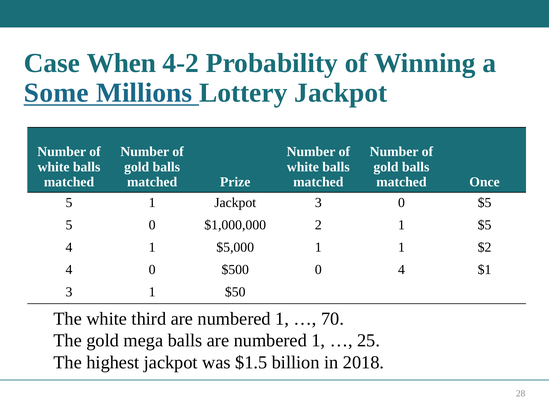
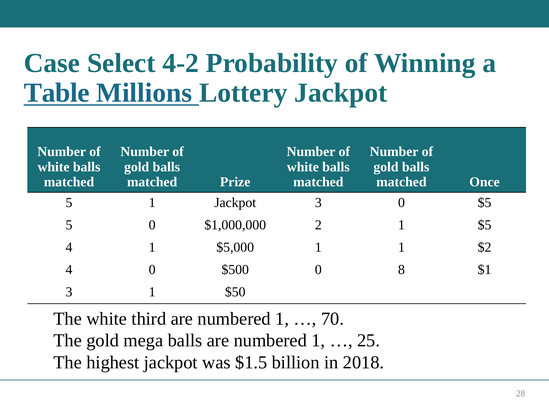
When: When -> Select (121, 63)
Some: Some -> Table (57, 93)
0 4: 4 -> 8 (401, 269)
